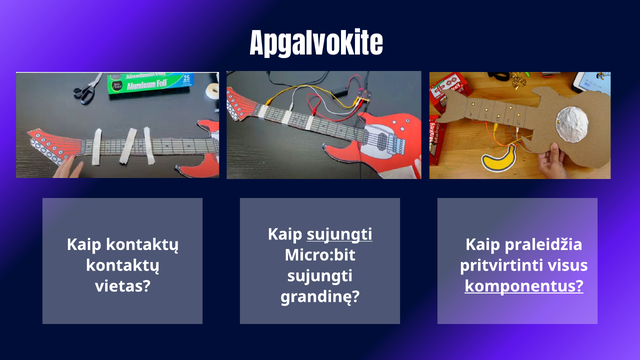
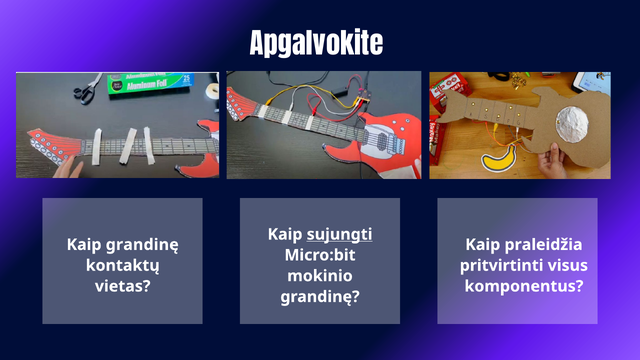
Kaip kontaktų: kontaktų -> grandinę (142, 245)
sujungti: sujungti -> mokinio (320, 276)
komponentus underline: present -> none (524, 286)
